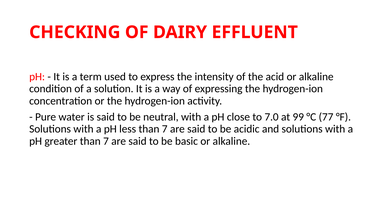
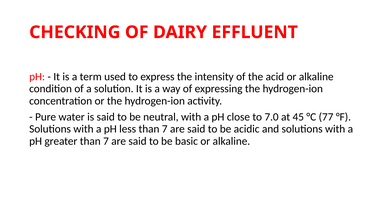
99: 99 -> 45 (298, 117)
